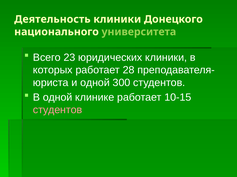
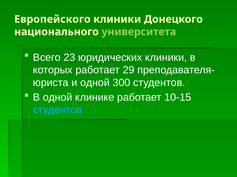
Деятельность: Деятельность -> Европейского (52, 19)
28: 28 -> 29 (129, 70)
студентов colour: pink -> light blue (58, 110)
